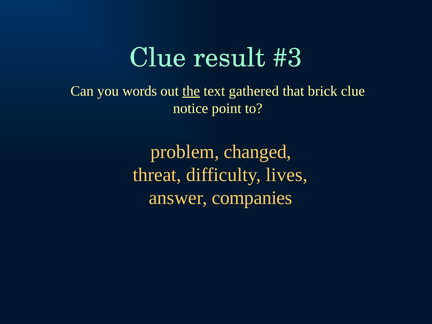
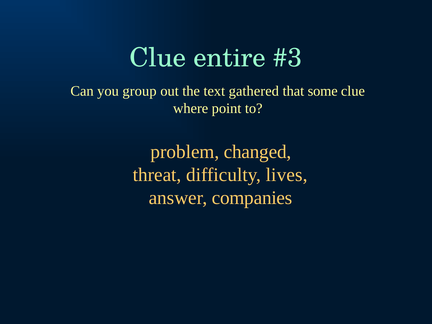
result: result -> entire (230, 58)
words: words -> group (140, 91)
the underline: present -> none (191, 91)
brick: brick -> some (323, 91)
notice: notice -> where (191, 108)
